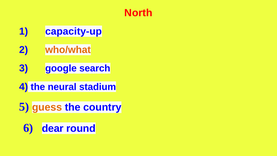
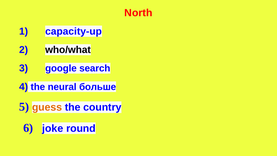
who/what colour: orange -> black (68, 50)
stadium: stadium -> больше (98, 87)
dear: dear -> joke (53, 128)
